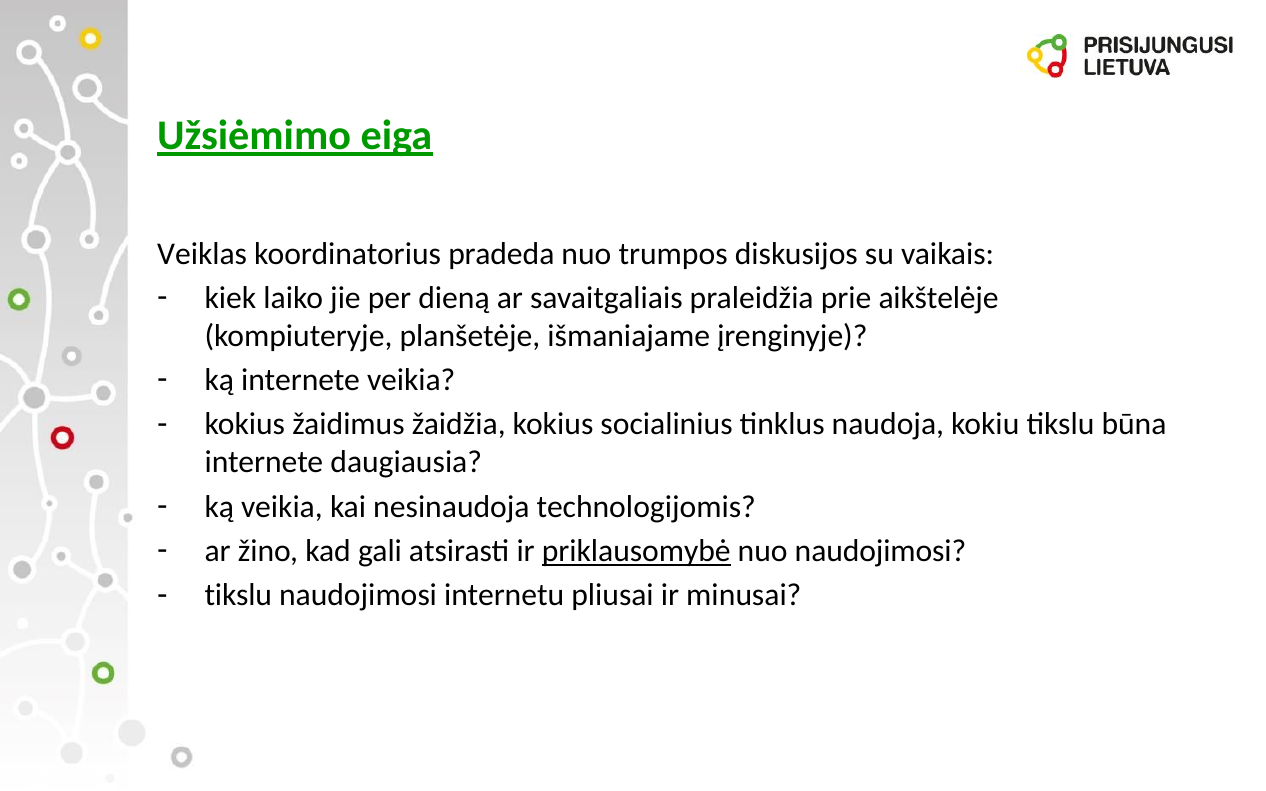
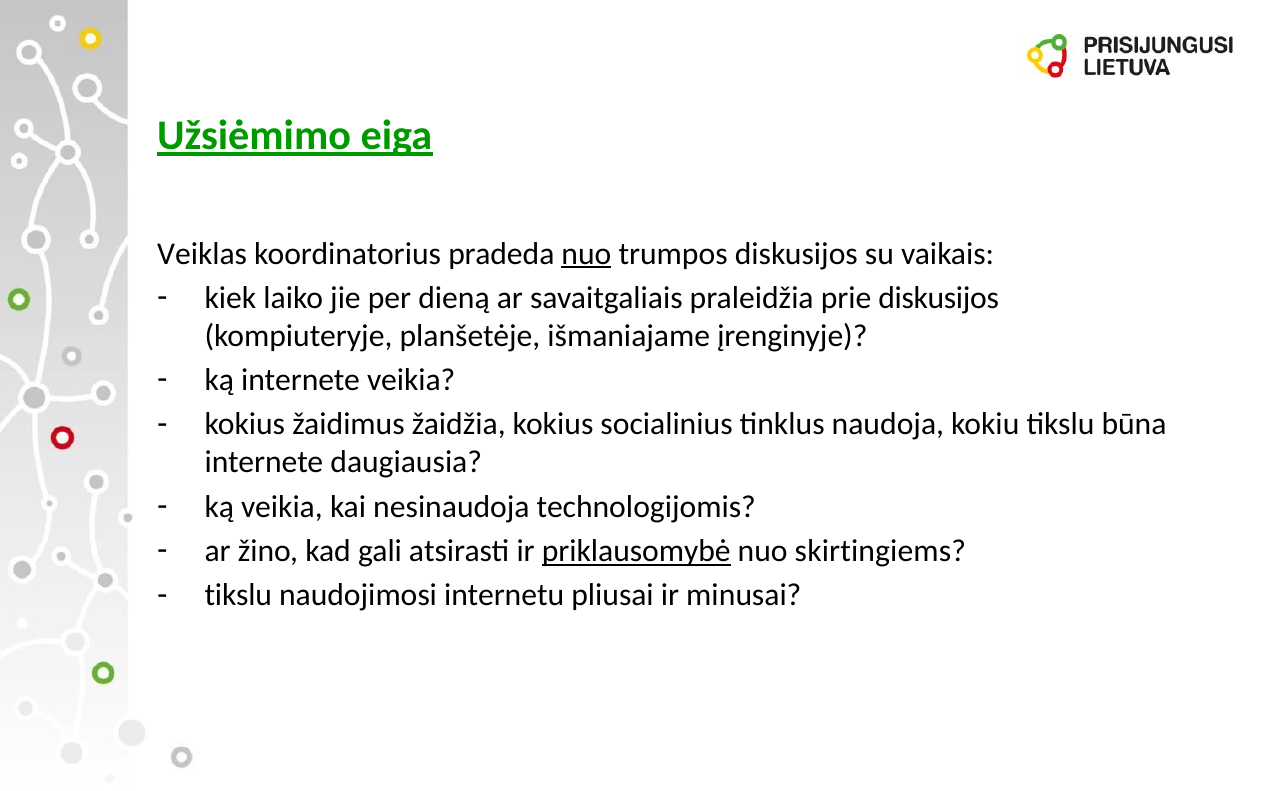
nuo underline: none -> present (586, 254)
prie aikštelėje: aikštelėje -> diskusijos (939, 298)
nuo naudojimosi: naudojimosi -> skirtingiems (880, 551)
